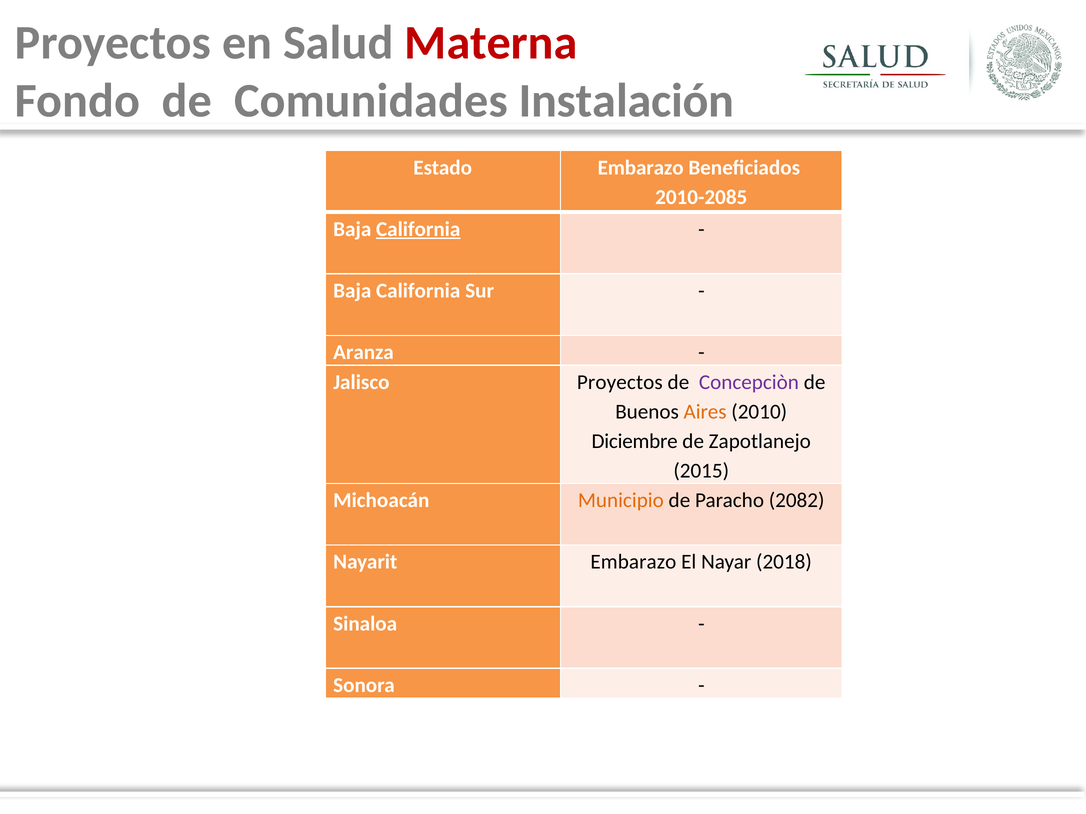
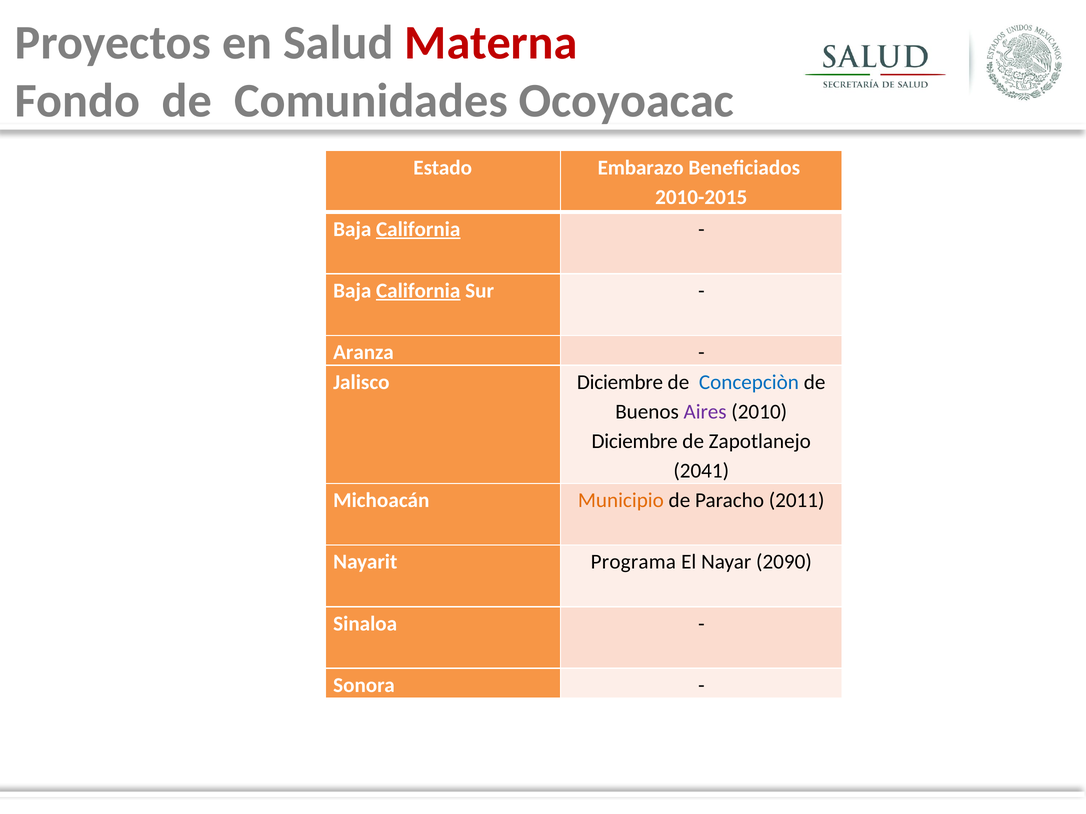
Instalación: Instalación -> Ocoyoacac (626, 101)
2010-2085: 2010-2085 -> 2010-2015 (701, 197)
California underline: none -> present (418, 291)
Jalisco Proyectos: Proyectos -> Diciembre (620, 382)
Concepciòn colour: purple -> blue (749, 382)
Aires colour: orange -> purple (705, 412)
2015: 2015 -> 2041 (701, 471)
2082: 2082 -> 2011 (797, 501)
Nayarit Embarazo: Embarazo -> Programa (633, 562)
2018: 2018 -> 2090 (784, 562)
